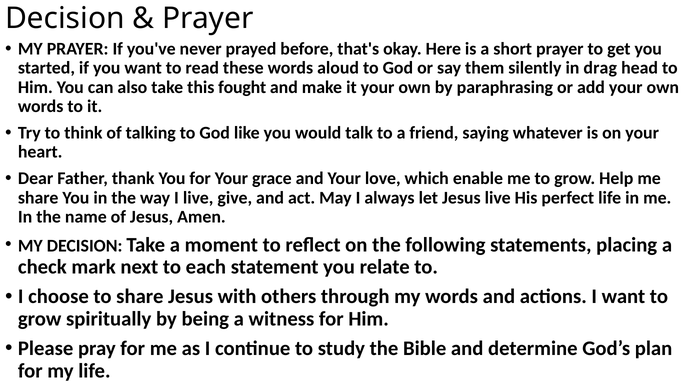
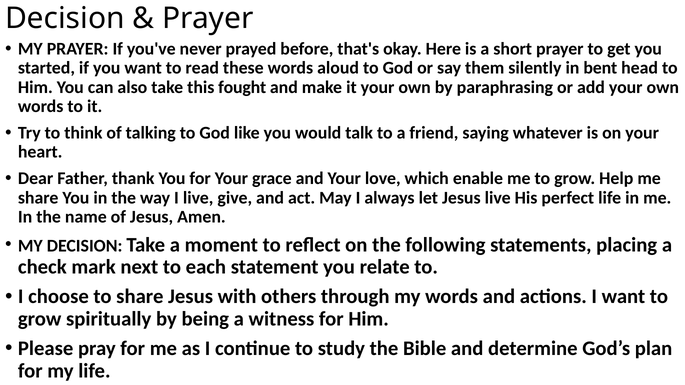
drag: drag -> bent (600, 68)
